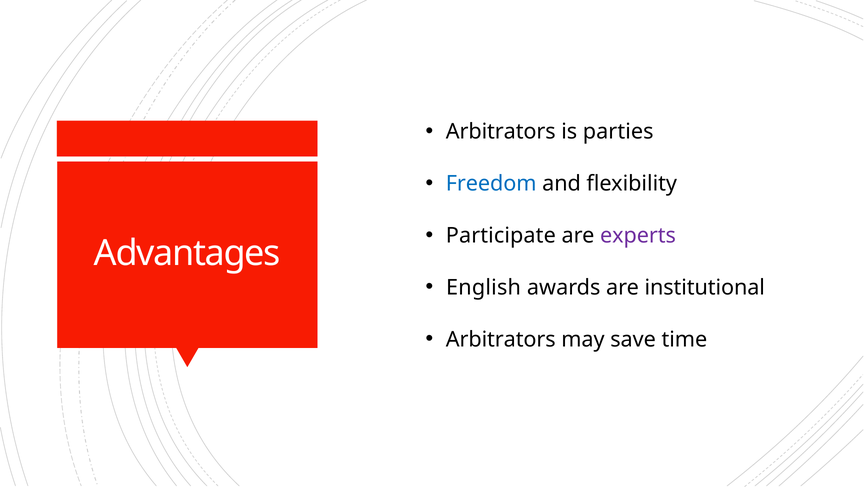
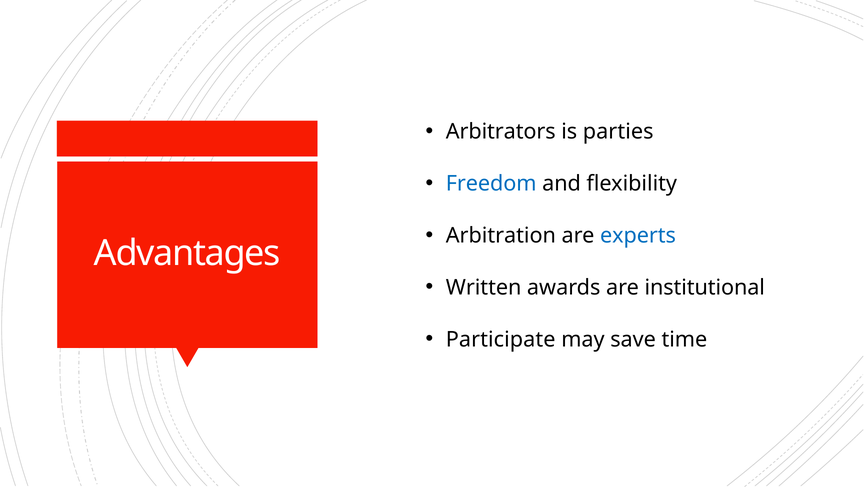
Participate: Participate -> Arbitration (501, 235)
experts colour: purple -> blue (638, 235)
English: English -> Written (484, 287)
Arbitrators: Arbitrators -> Participate (501, 339)
